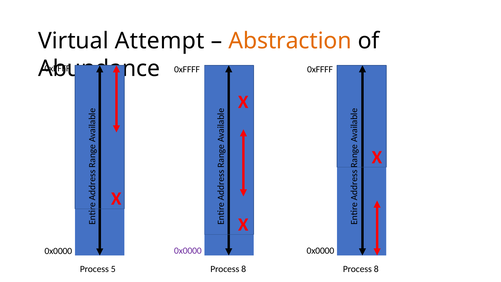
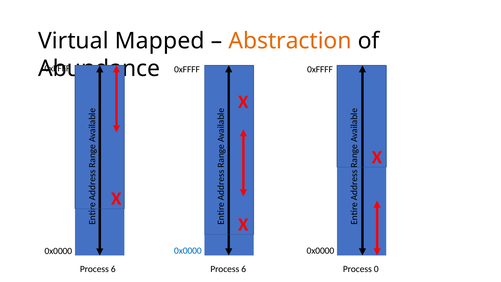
Attempt: Attempt -> Mapped (160, 41)
0x0000 colour: purple -> blue (188, 251)
5: 5 -> 6 (113, 269)
8: 8 -> 6 (244, 269)
8: 8 -> 0 (376, 269)
